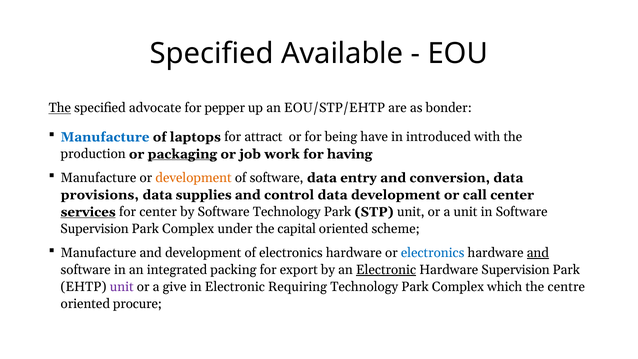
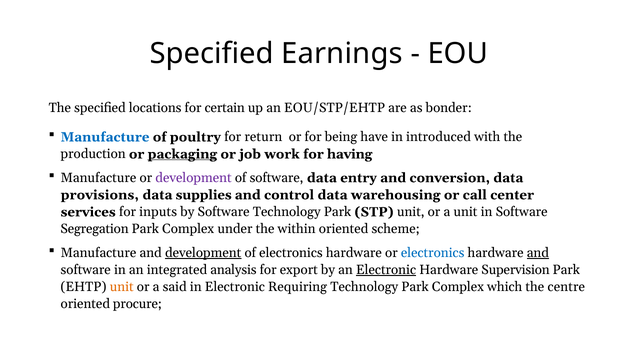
Available: Available -> Earnings (342, 54)
The underline: present -> none (60, 108)
advocate: advocate -> locations (155, 108)
pepper: pepper -> certain (225, 108)
laptops: laptops -> poultry (195, 137)
attract: attract -> return (263, 137)
development colour: orange -> purple (194, 178)
data development: development -> warehousing (396, 195)
services underline: present -> none (88, 212)
for center: center -> inputs (158, 212)
Supervision: Supervision -> Segregation (95, 229)
capital: capital -> within (297, 229)
development underline: none -> present (203, 253)
packing: packing -> analysis (233, 270)
unit colour: purple -> orange (122, 287)
give: give -> said (175, 287)
